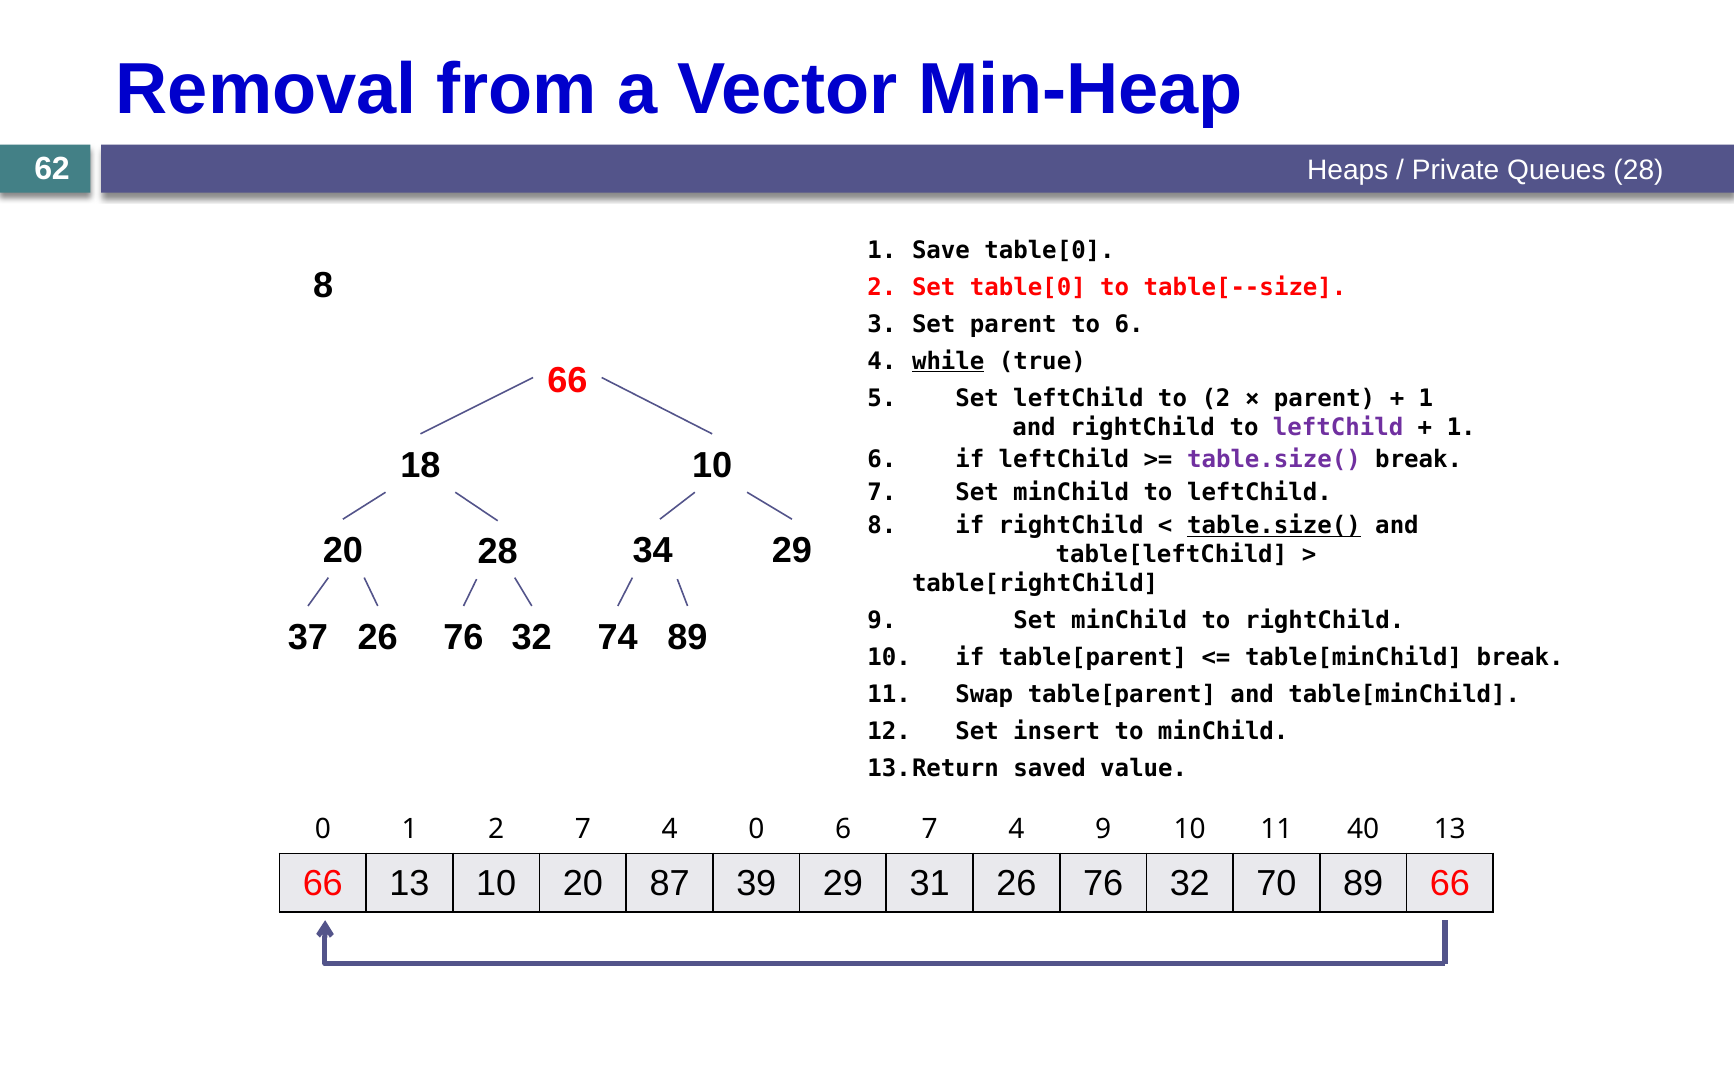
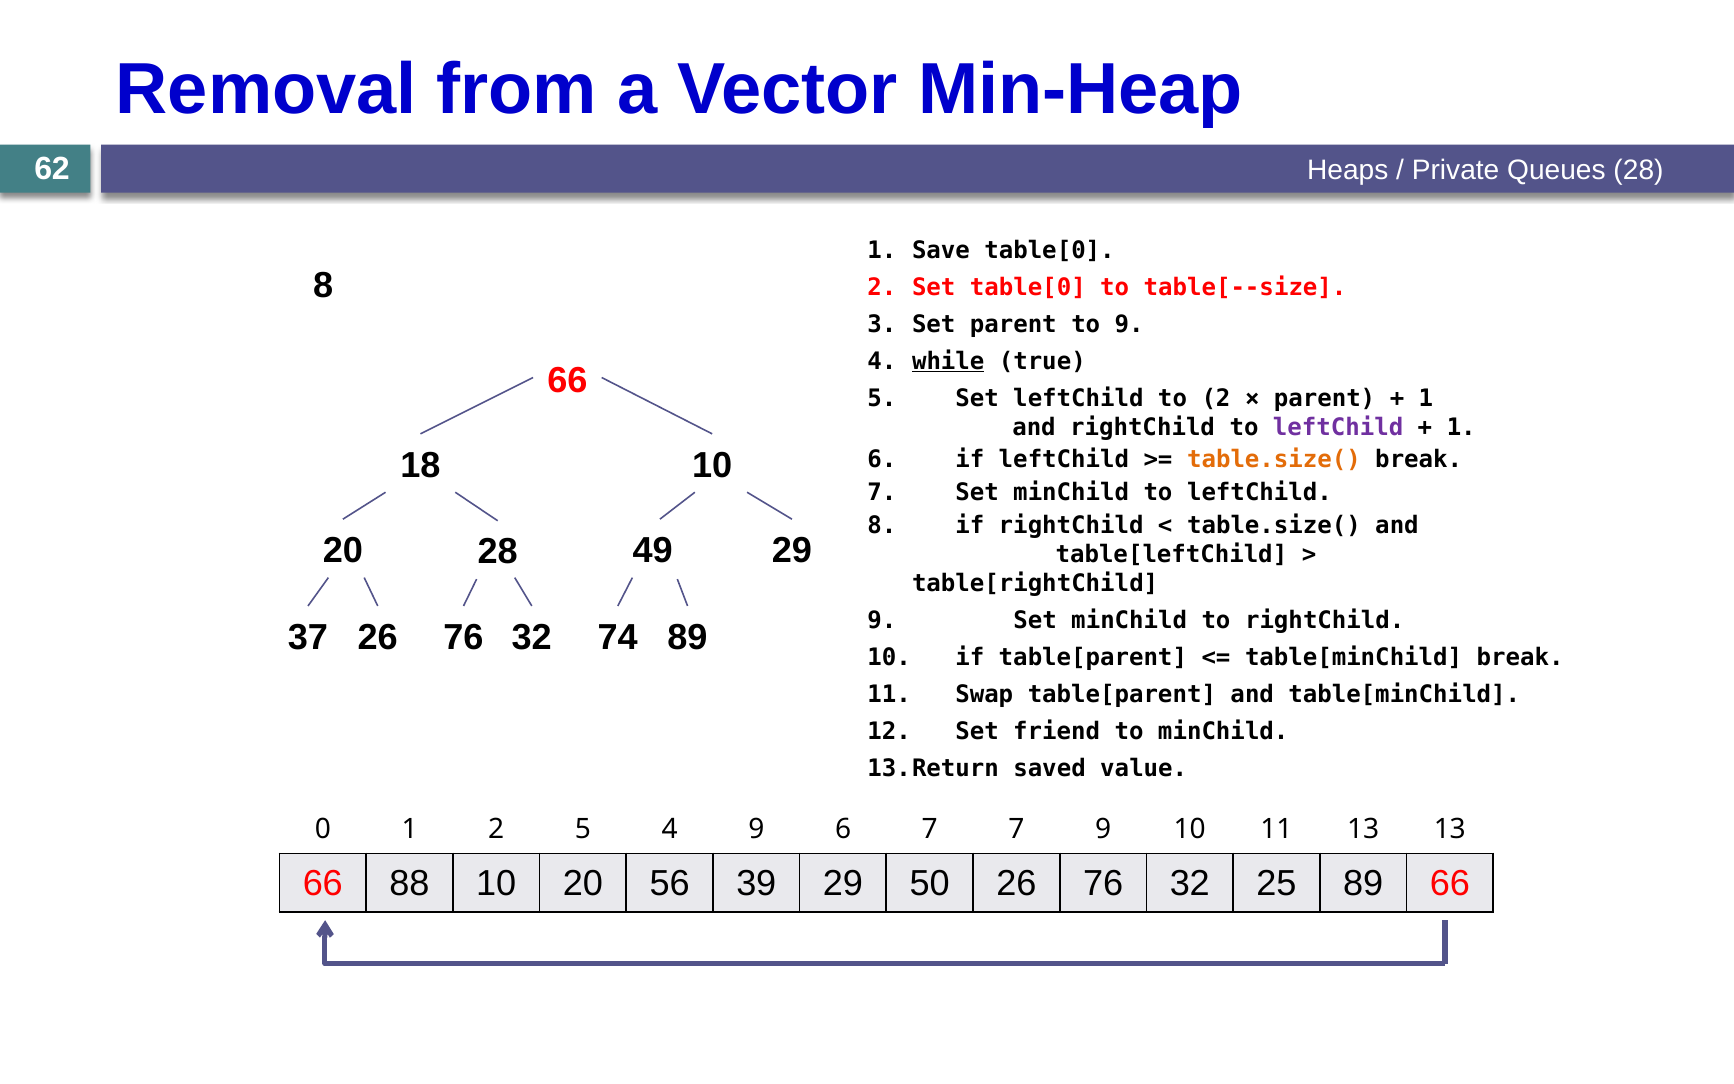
to 6: 6 -> 9 (1129, 324)
table.size( colour: purple -> orange (1274, 460)
table.size( underline: present -> none (1274, 526)
34: 34 -> 49 (653, 550)
insert: insert -> friend (1057, 731)
2 7: 7 -> 5 (583, 829)
4 0: 0 -> 9 (756, 829)
6 7 4: 4 -> 7 (1016, 829)
11 40: 40 -> 13 (1363, 829)
66 13: 13 -> 88 (410, 883)
87: 87 -> 56 (670, 883)
31: 31 -> 50 (930, 883)
70: 70 -> 25 (1277, 883)
